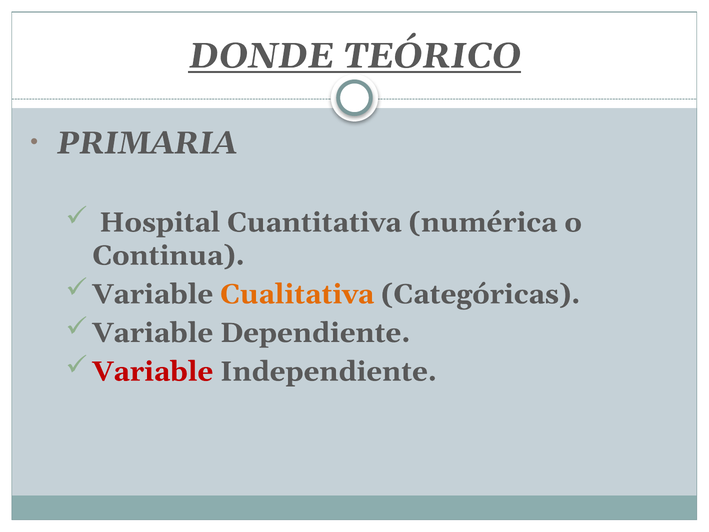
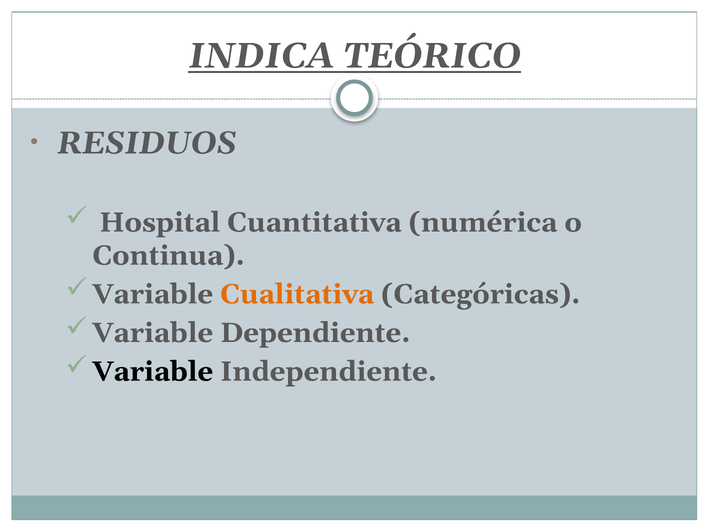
DONDE: DONDE -> INDICA (261, 56)
PRIMARIA: PRIMARIA -> RESIDUOS (147, 143)
Variable colour: red -> black (153, 371)
